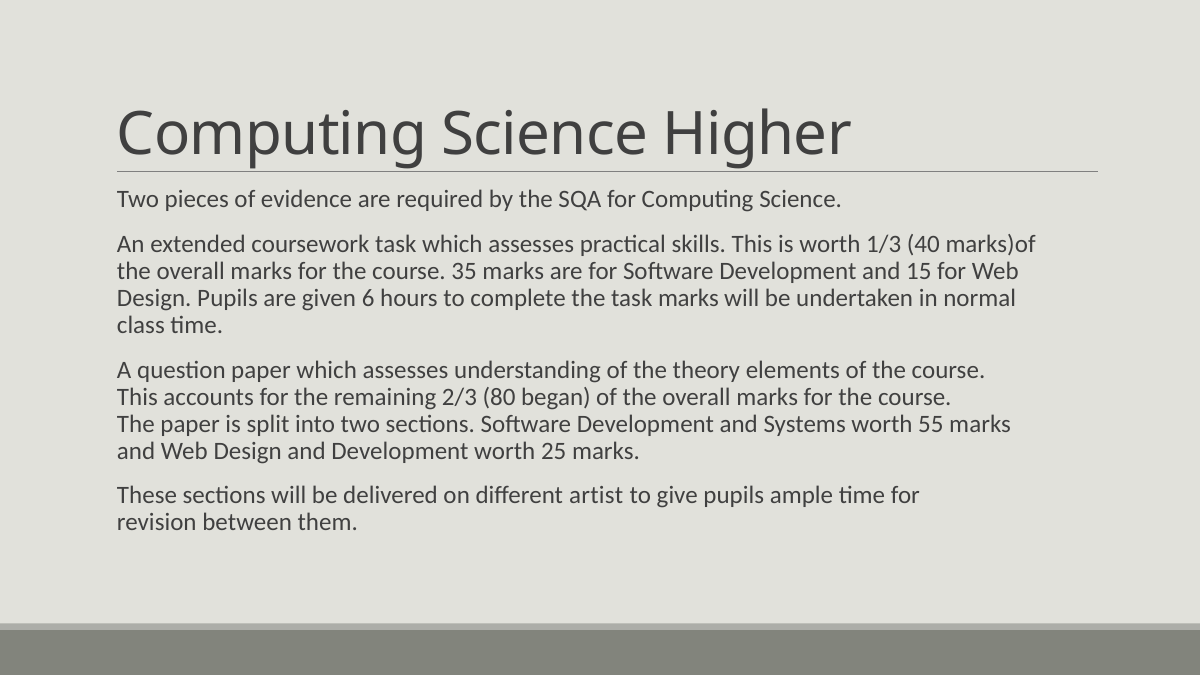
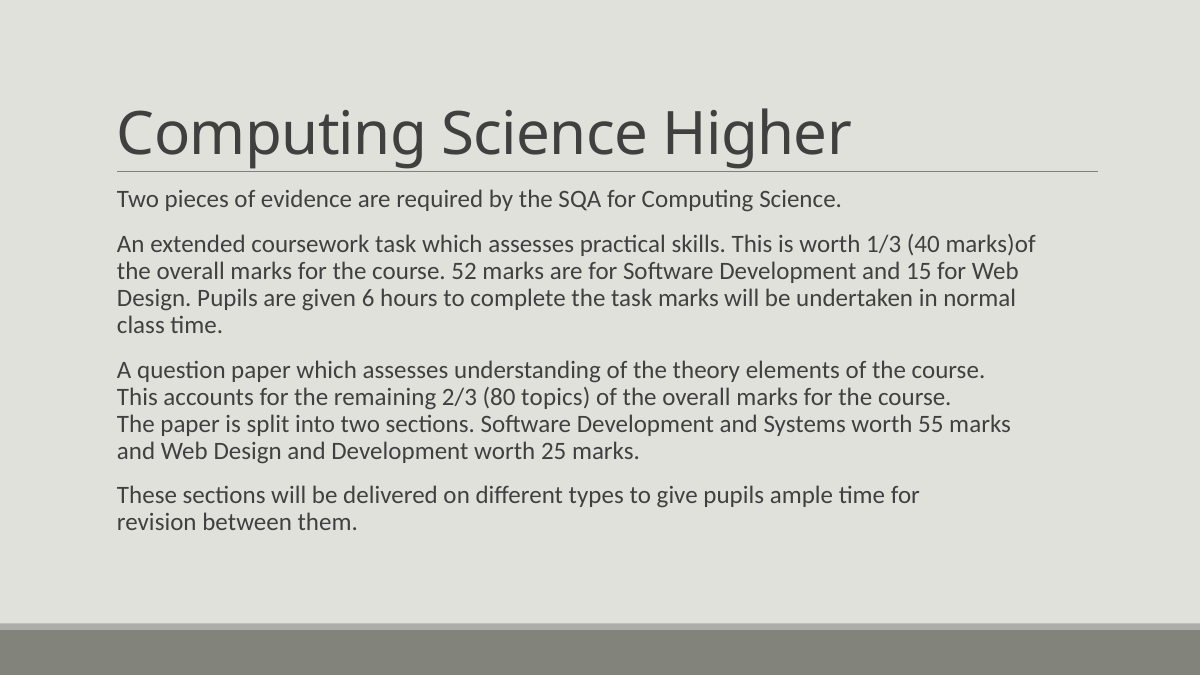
35: 35 -> 52 (464, 271)
began: began -> topics (556, 397)
artist: artist -> types (596, 495)
